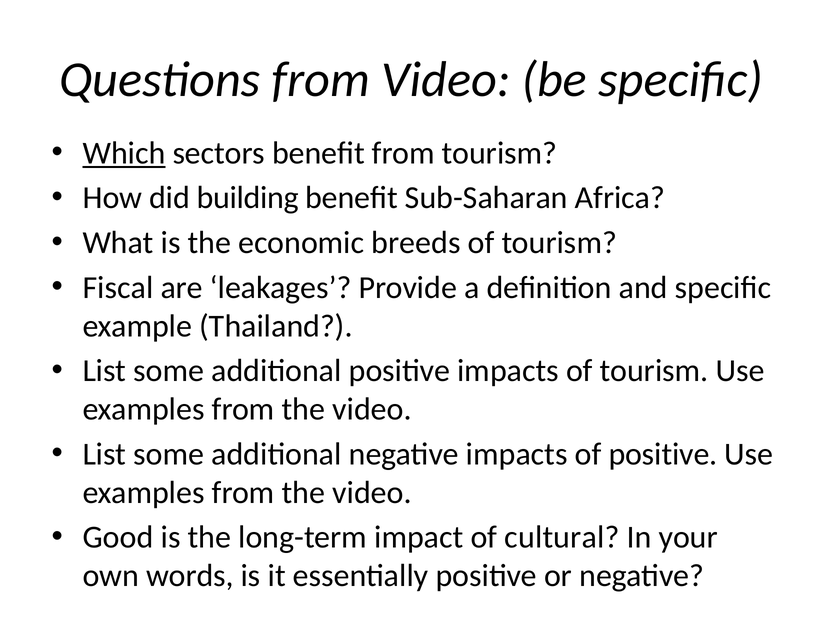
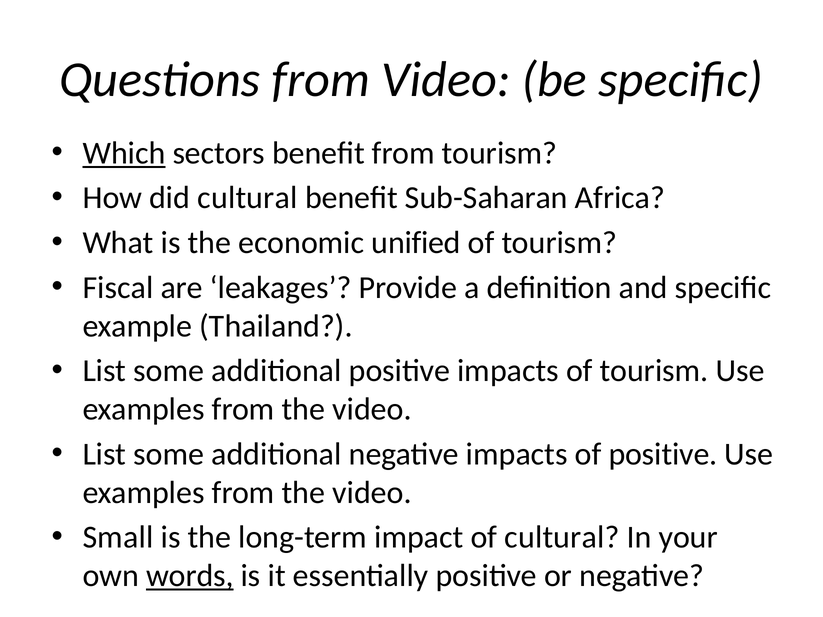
did building: building -> cultural (247, 198)
breeds: breeds -> unified (416, 243)
Good: Good -> Small (118, 538)
words underline: none -> present (190, 576)
